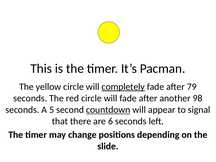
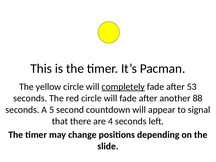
79: 79 -> 53 (192, 87)
98: 98 -> 88 (198, 98)
countdown underline: present -> none (108, 110)
6: 6 -> 4 (110, 121)
